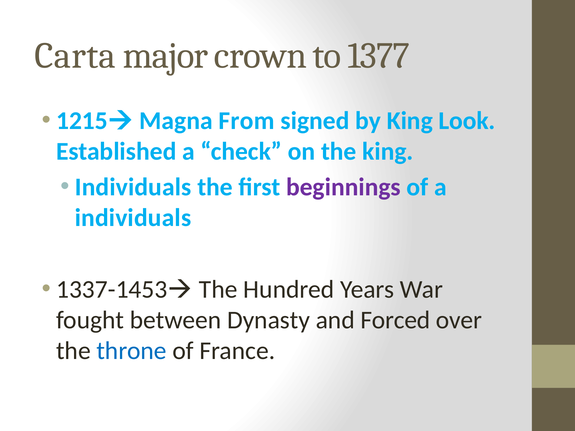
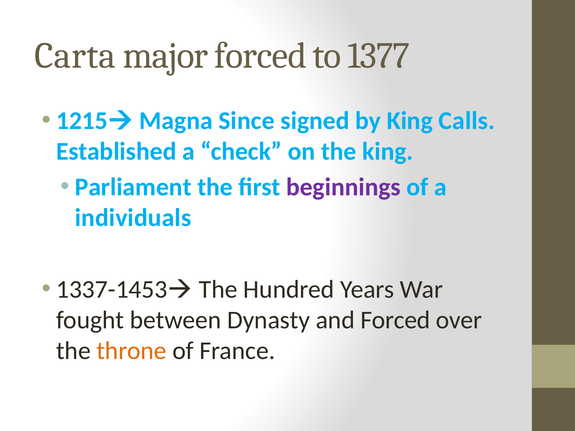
major crown: crown -> forced (261, 56)
From: From -> Since (247, 121)
Look: Look -> Calls (467, 121)
Individuals: Individuals -> Parliament (133, 187)
throne colour: blue -> orange (132, 351)
